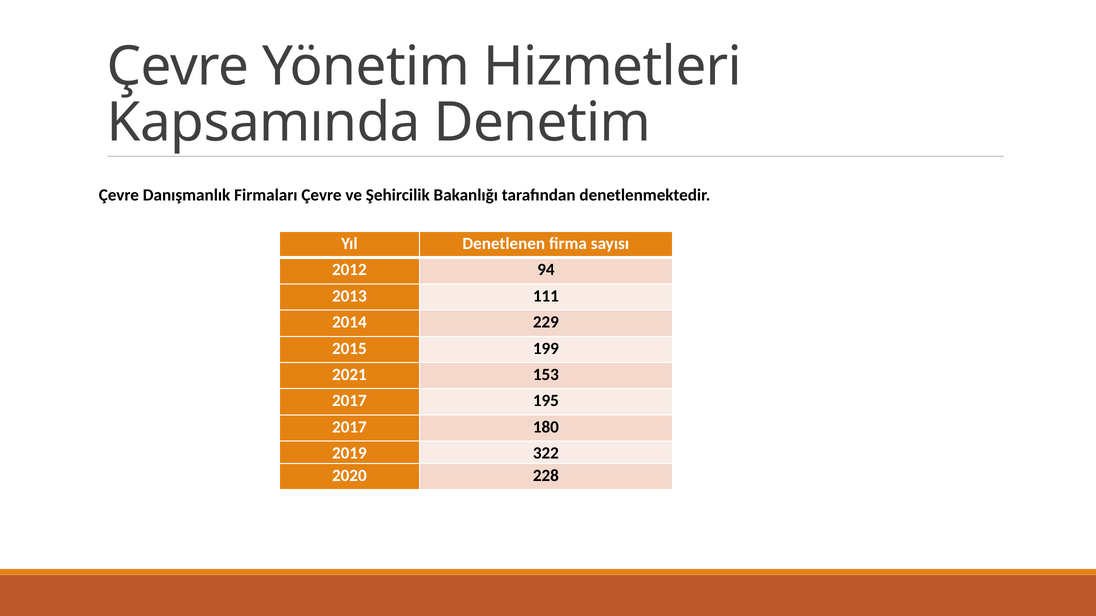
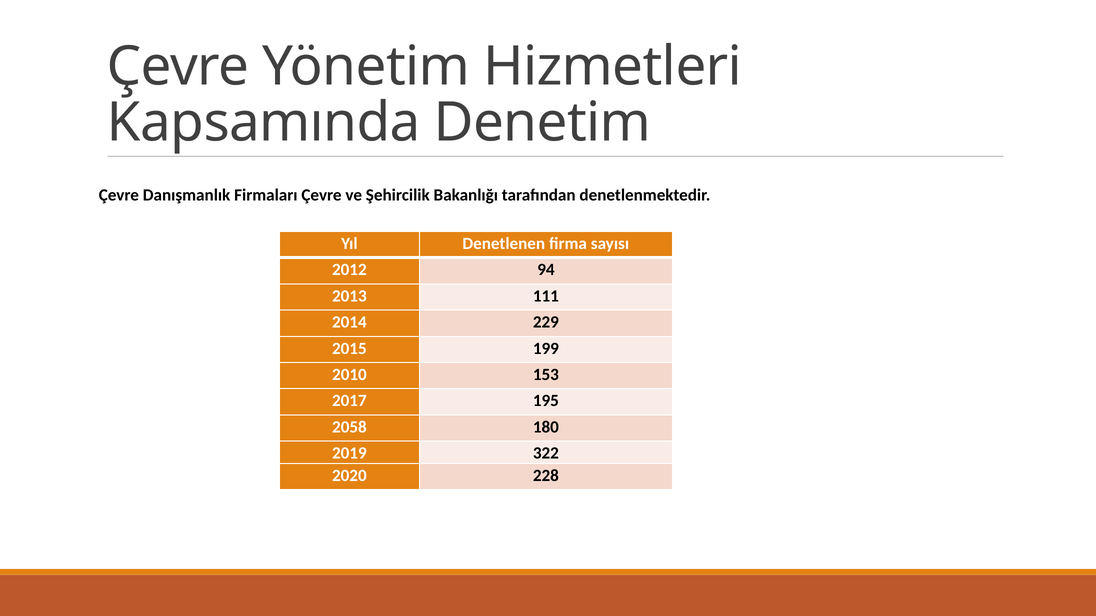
2021: 2021 -> 2010 (349, 375)
2017: 2017 -> 2058 (349, 427)
